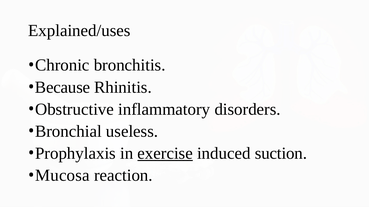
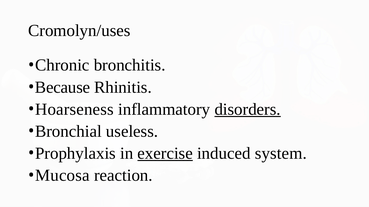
Explained/uses: Explained/uses -> Cromolyn/uses (79, 31)
Obstructive: Obstructive -> Hoarseness (74, 110)
disorders underline: none -> present (248, 110)
suction: suction -> system (281, 154)
